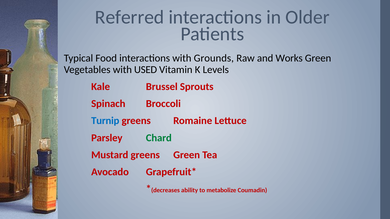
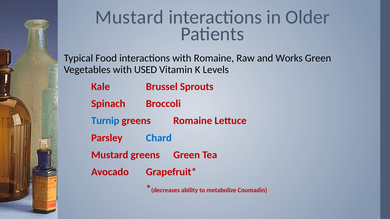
Referred: Referred -> Mustard (129, 17)
with Grounds: Grounds -> Romaine (214, 58)
Chard colour: green -> blue (159, 138)
